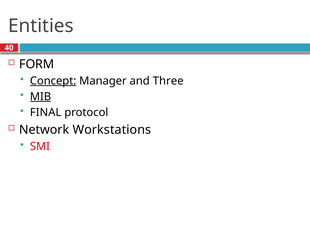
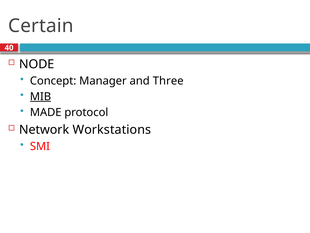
Entities: Entities -> Certain (41, 26)
FORM: FORM -> NODE (37, 64)
Concept underline: present -> none (53, 81)
FINAL: FINAL -> MADE (46, 112)
